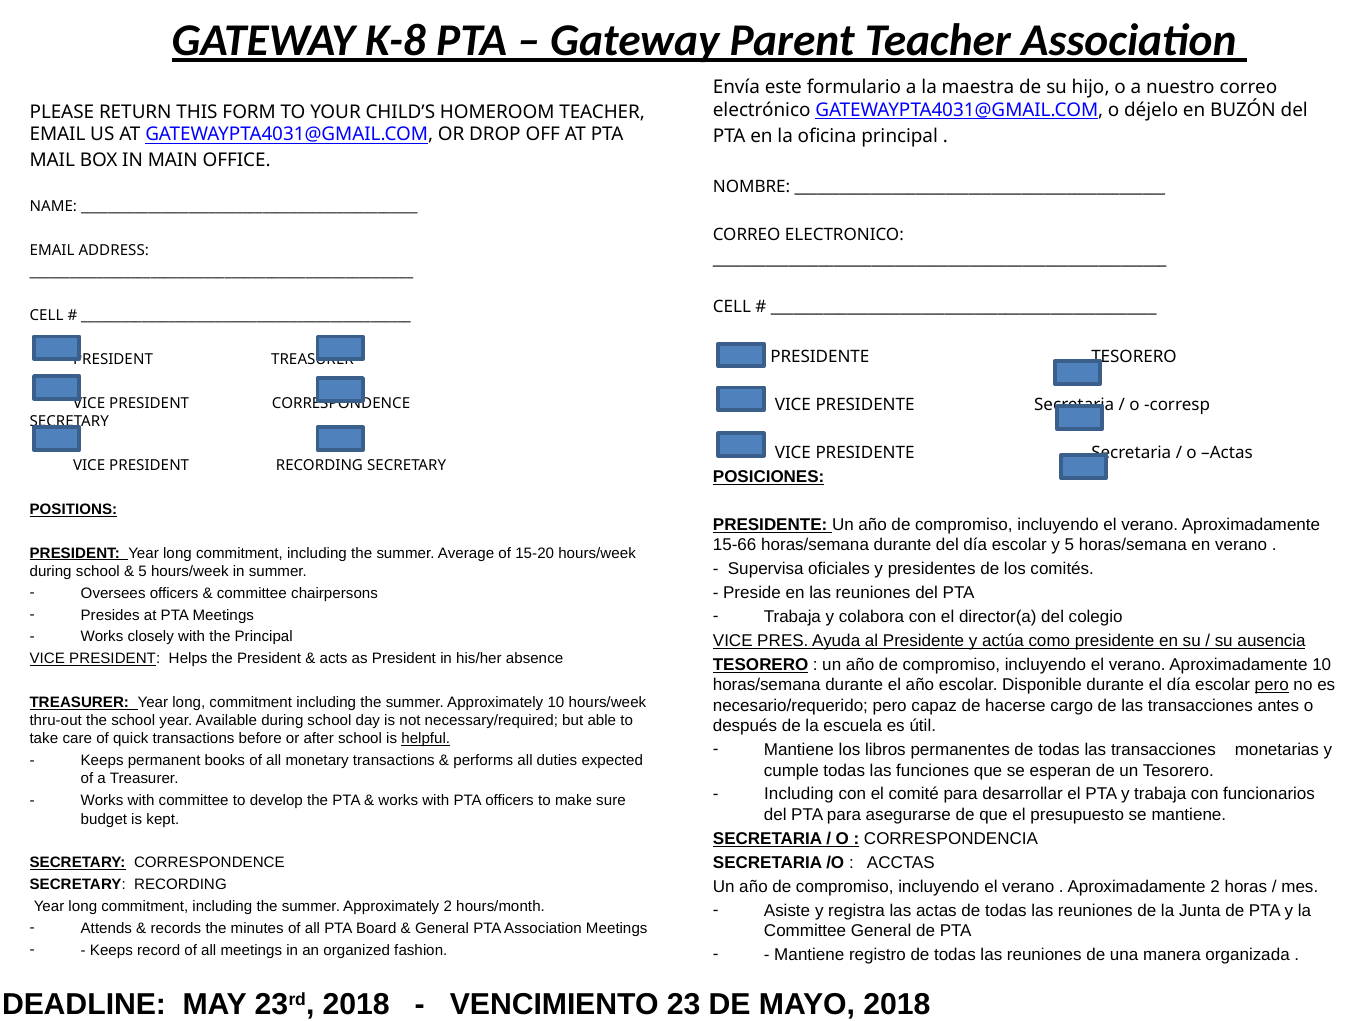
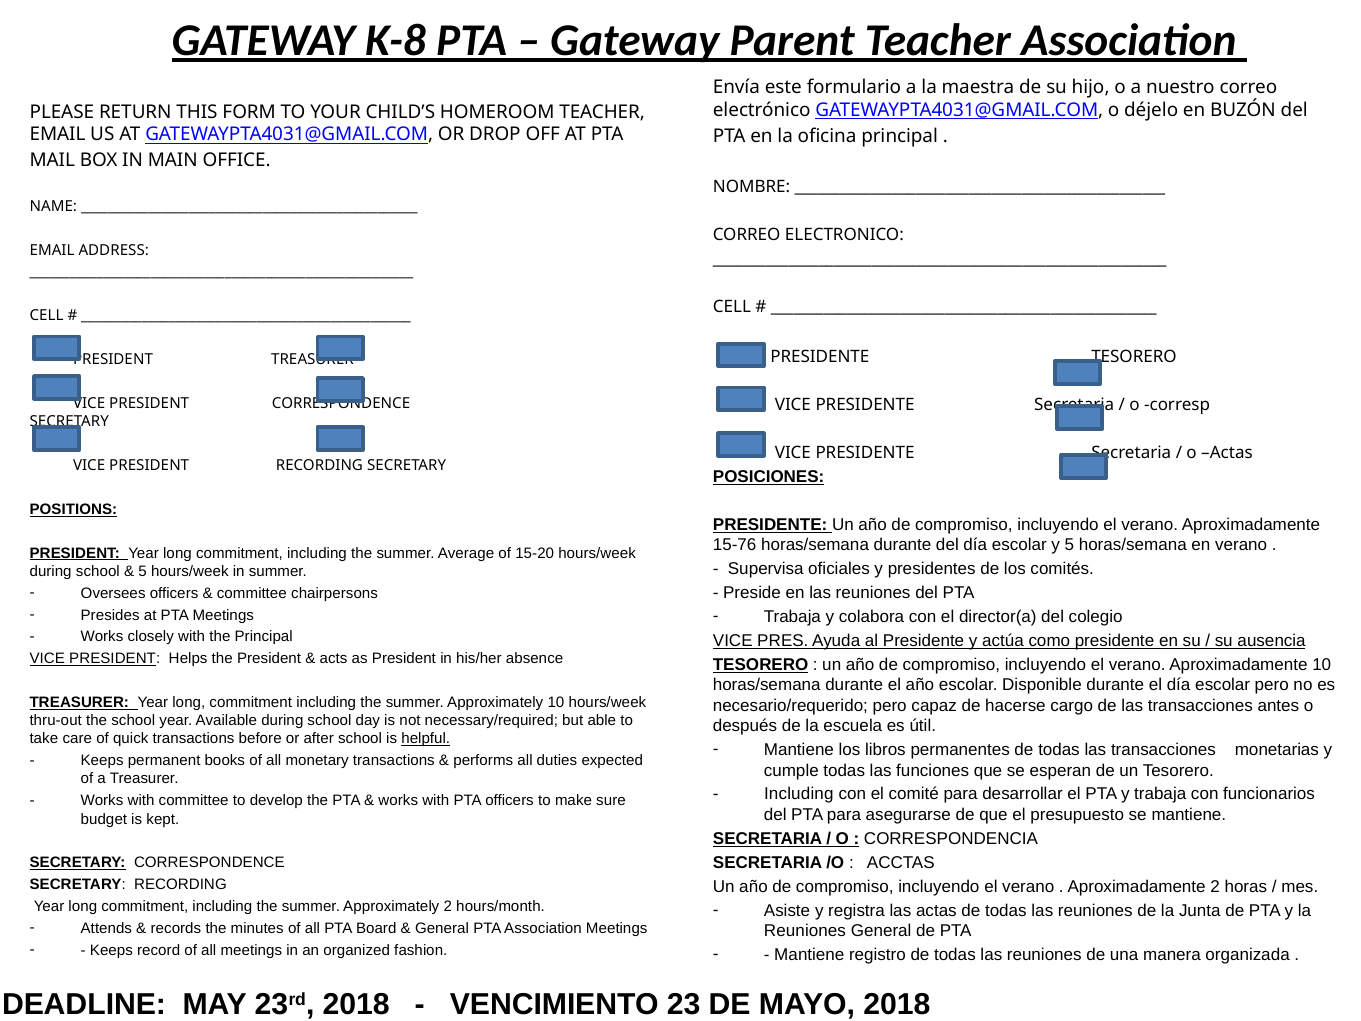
15-66: 15-66 -> 15-76 (735, 545)
pero underline: present -> none (1272, 685)
Committee: Committee -> Reuniones (805, 931)
